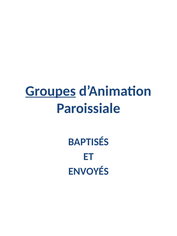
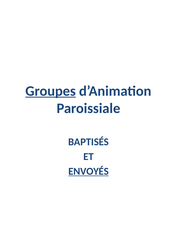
ENVOYÉS underline: none -> present (89, 171)
